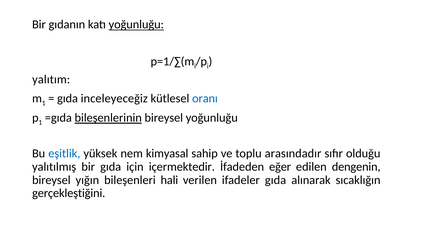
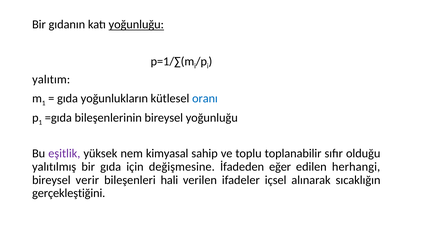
inceleyeceğiz: inceleyeceğiz -> yoğunlukların (114, 98)
bileşenlerinin underline: present -> none (108, 118)
eşitlik colour: blue -> purple (64, 153)
arasındadır: arasındadır -> toplanabilir (293, 153)
içermektedir: içermektedir -> değişmesine (182, 167)
dengenin: dengenin -> herhangi (356, 167)
yığın: yığın -> verir (87, 180)
ifadeler gıda: gıda -> içsel (276, 180)
